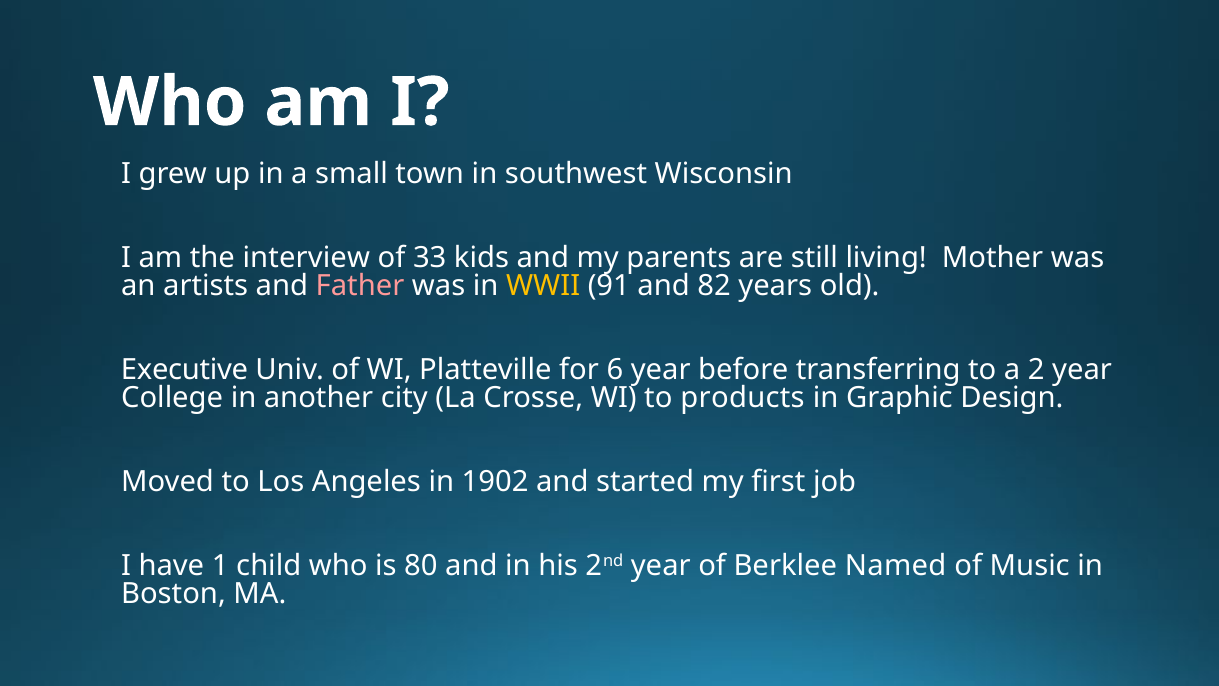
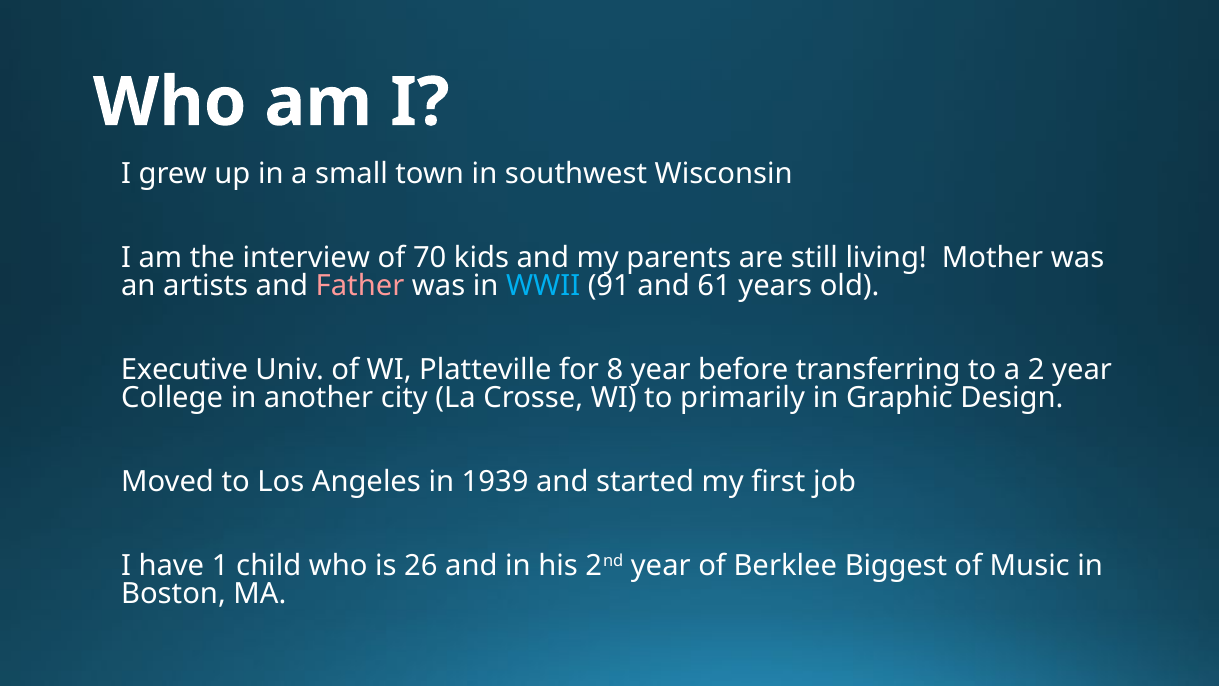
33: 33 -> 70 (430, 258)
WWII colour: yellow -> light blue (543, 286)
82: 82 -> 61 (714, 286)
6: 6 -> 8 (615, 370)
products: products -> primarily (743, 398)
1902: 1902 -> 1939 (495, 482)
80: 80 -> 26 (421, 566)
Named: Named -> Biggest (896, 566)
